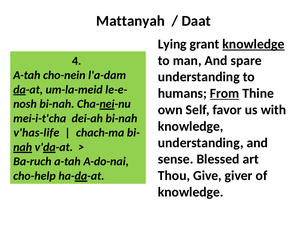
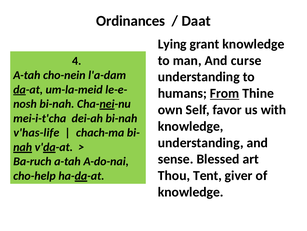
Mattanyah: Mattanyah -> Ordinances (131, 21)
knowledge underline: present -> none (253, 44)
spare: spare -> curse (246, 60)
Give: Give -> Tent (207, 175)
